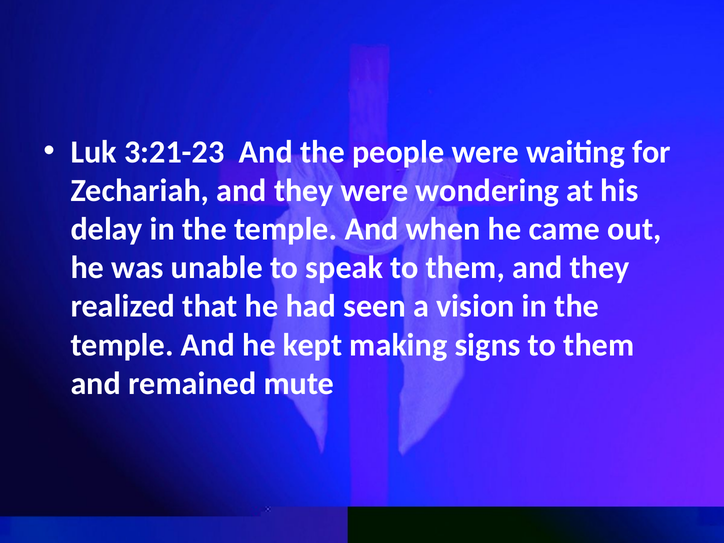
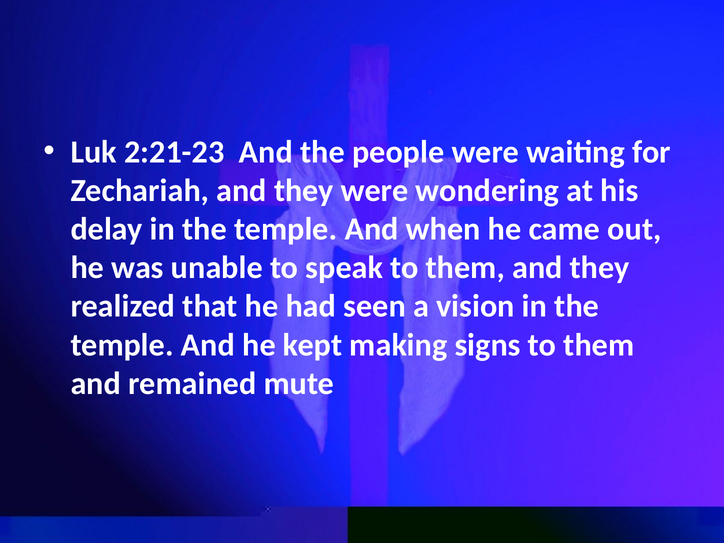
3:21-23: 3:21-23 -> 2:21-23 (174, 152)
